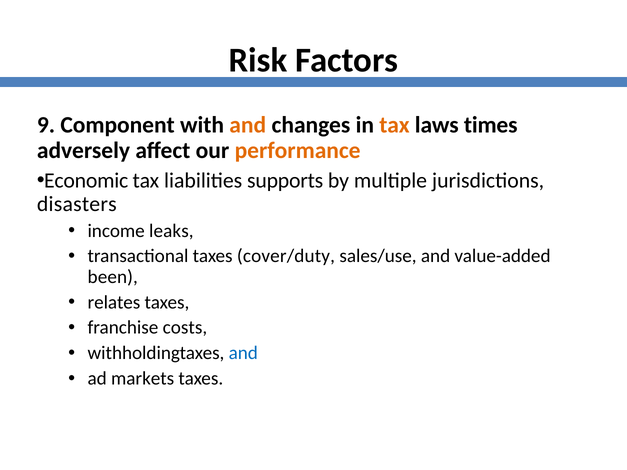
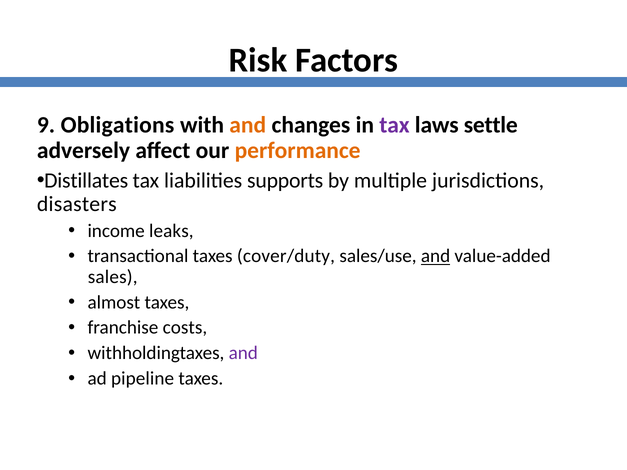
Component: Component -> Obligations (117, 125)
tax colour: orange -> purple (394, 125)
times: times -> settle (491, 125)
Economic: Economic -> Distillates (86, 181)
and underline: none -> present (436, 256)
been: been -> sales (113, 277)
relates: relates -> almost (114, 302)
and colour: blue -> purple (243, 353)
markets: markets -> pipeline (143, 379)
